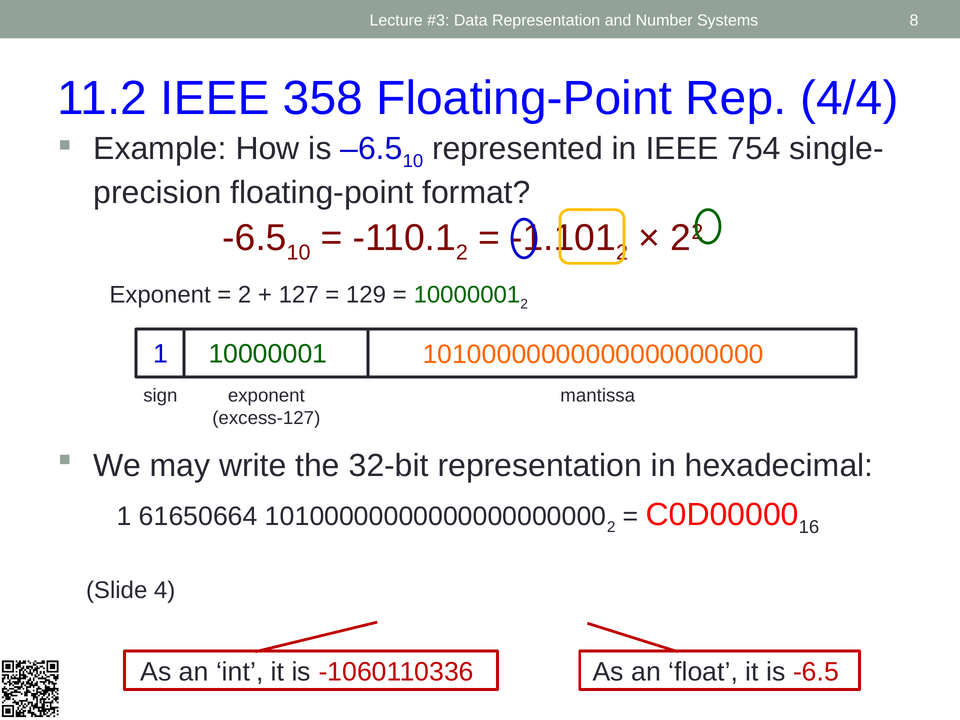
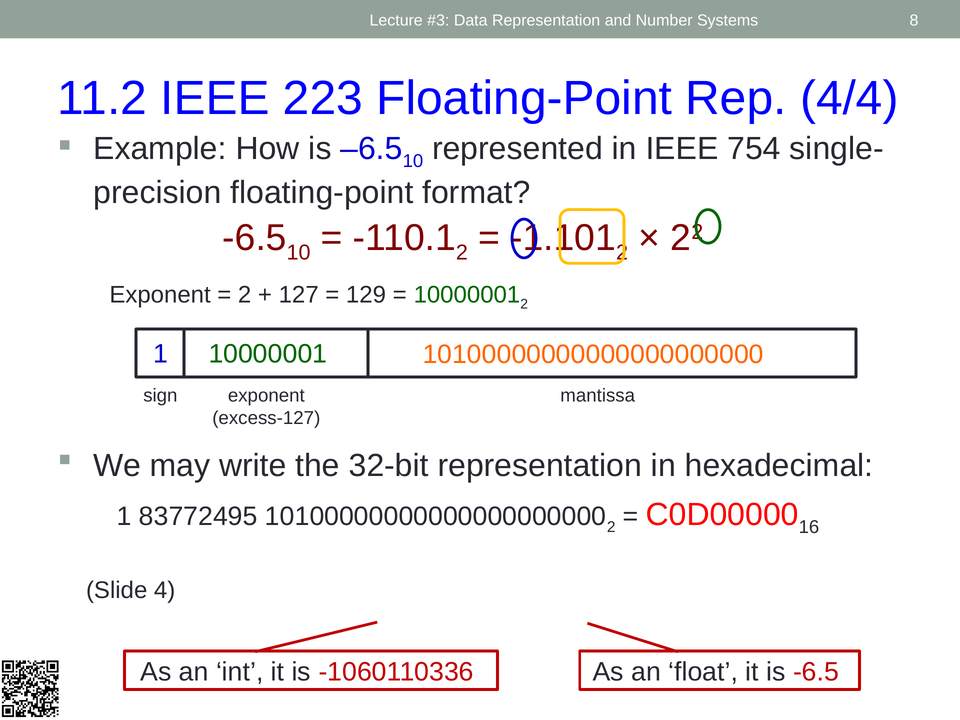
358: 358 -> 223 (323, 99)
61650664: 61650664 -> 83772495 (198, 517)
